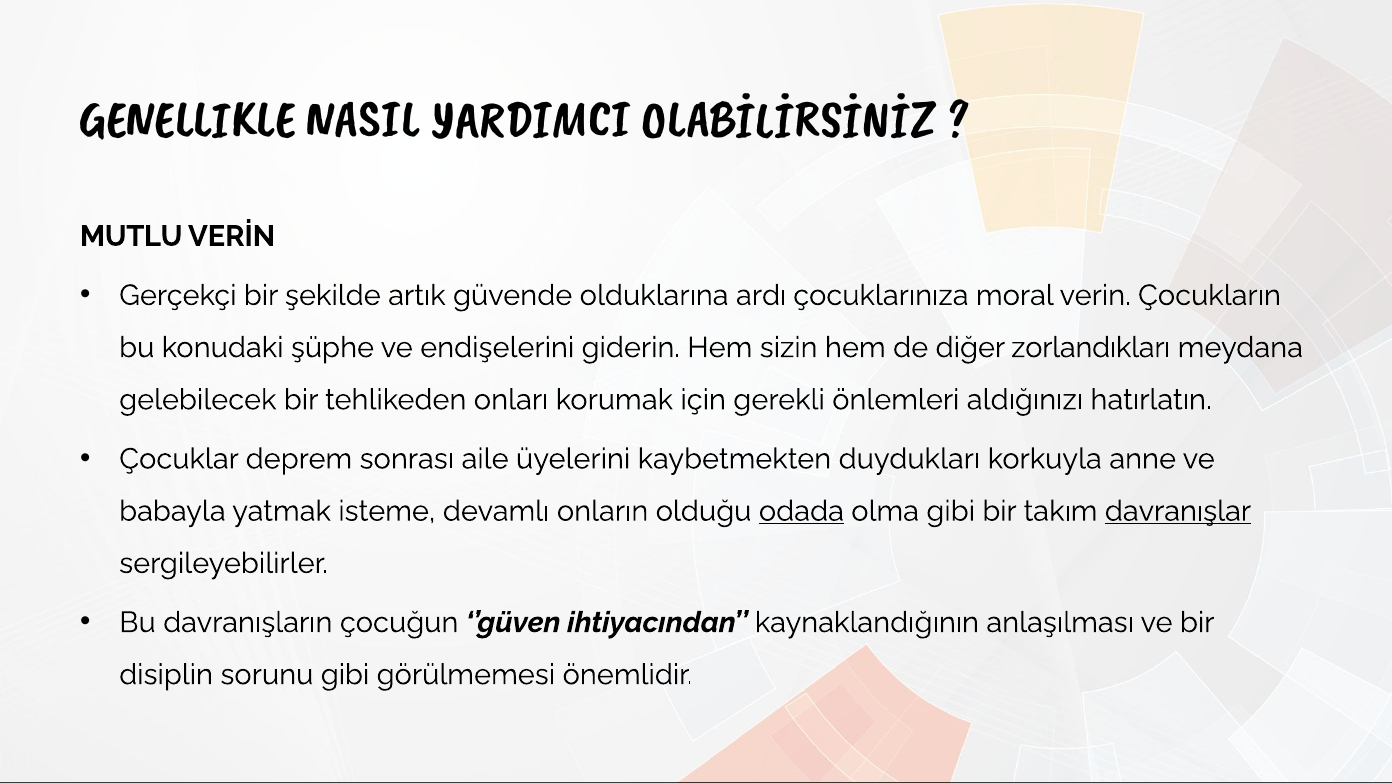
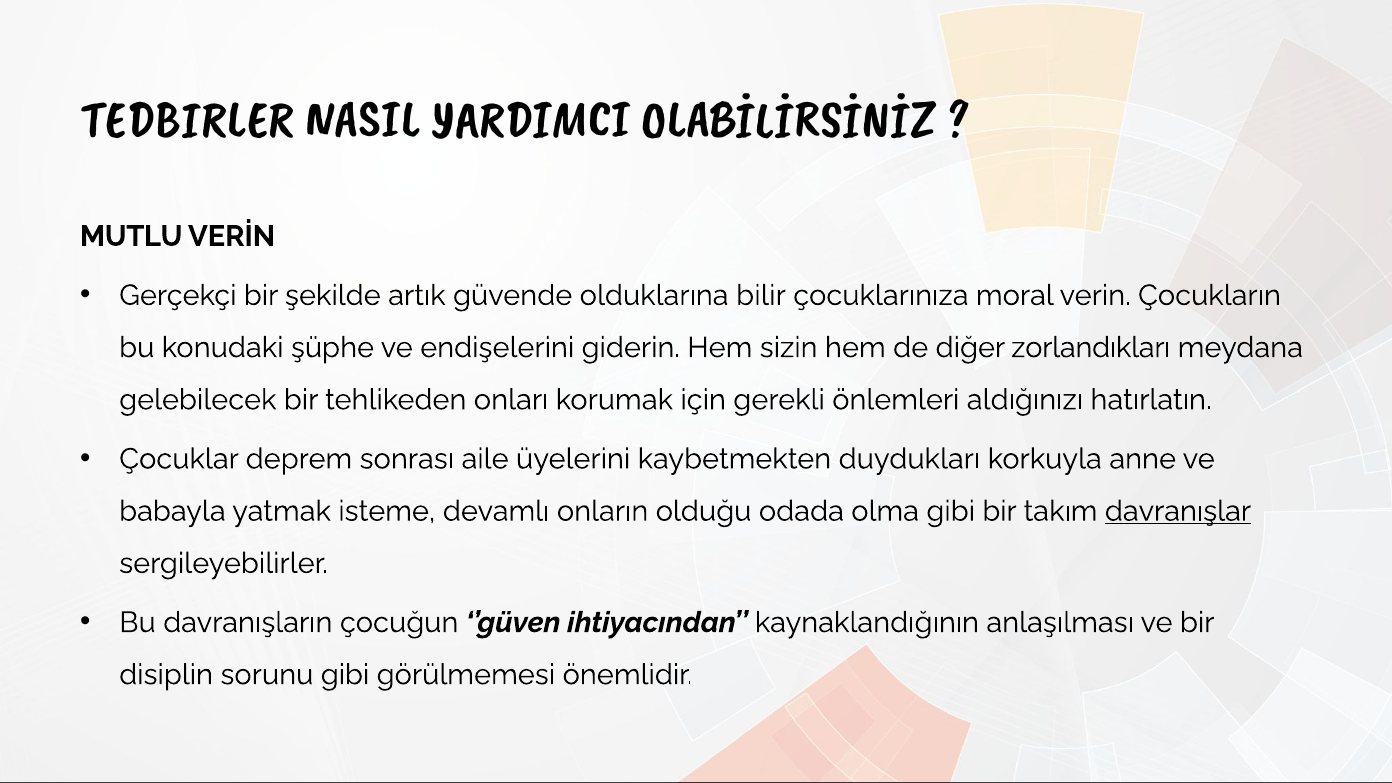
GENELLIKLE: GENELLIKLE -> TEDBIRLER (187, 119)
ardı: ardı -> bilir (761, 295)
odada underline: present -> none (801, 511)
